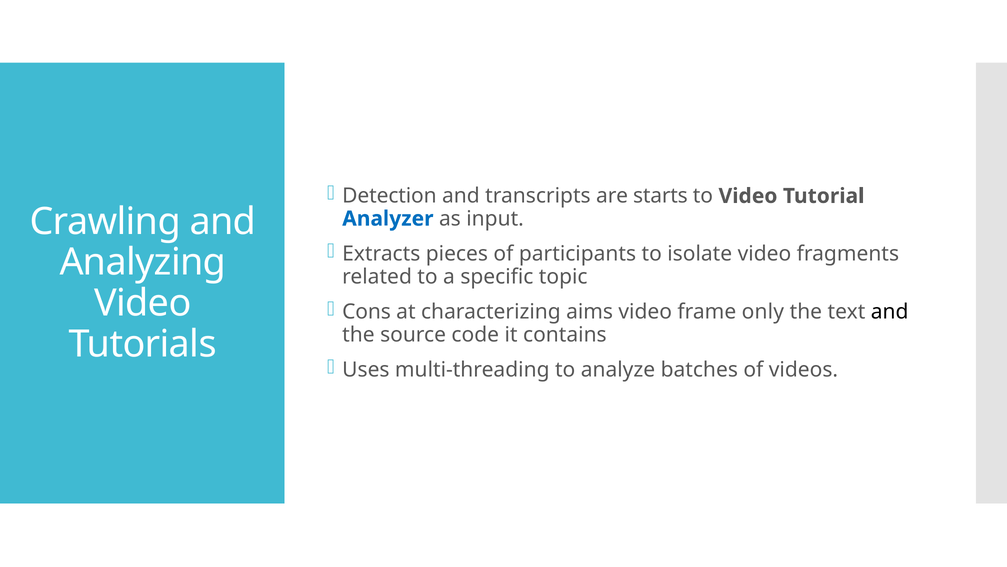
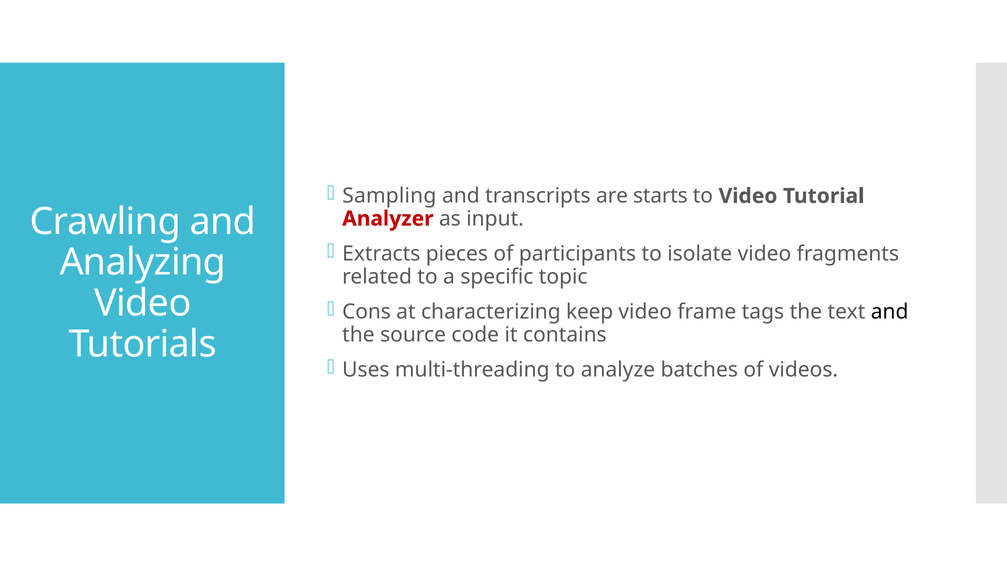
Detection: Detection -> Sampling (389, 196)
Analyzer colour: blue -> red (388, 219)
aims: aims -> keep (590, 312)
only: only -> tags (763, 312)
